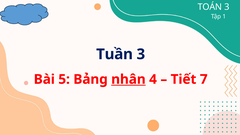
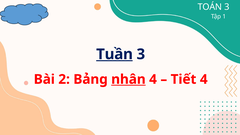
Tuần underline: none -> present (115, 54)
5: 5 -> 2 (64, 79)
Tiết 7: 7 -> 4 (204, 79)
